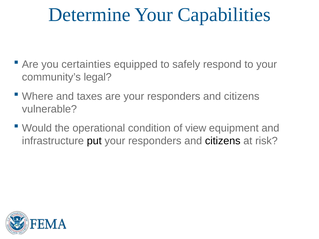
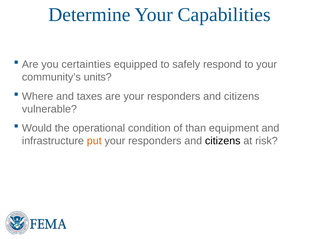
legal: legal -> units (98, 77)
view: view -> than (196, 128)
put colour: black -> orange (94, 141)
